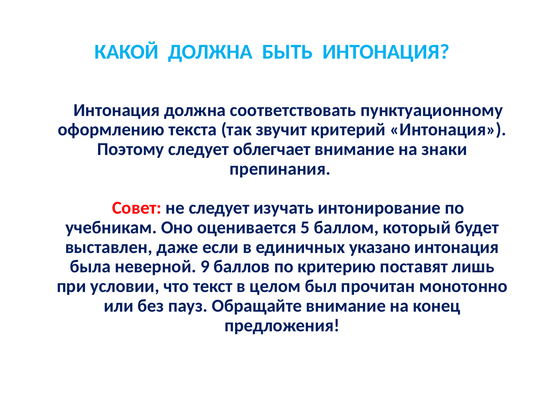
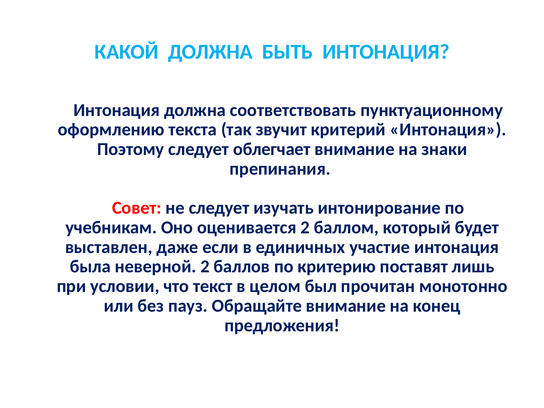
оценивается 5: 5 -> 2 (305, 228)
указано: указано -> участие (380, 247)
неверной 9: 9 -> 2 (205, 267)
